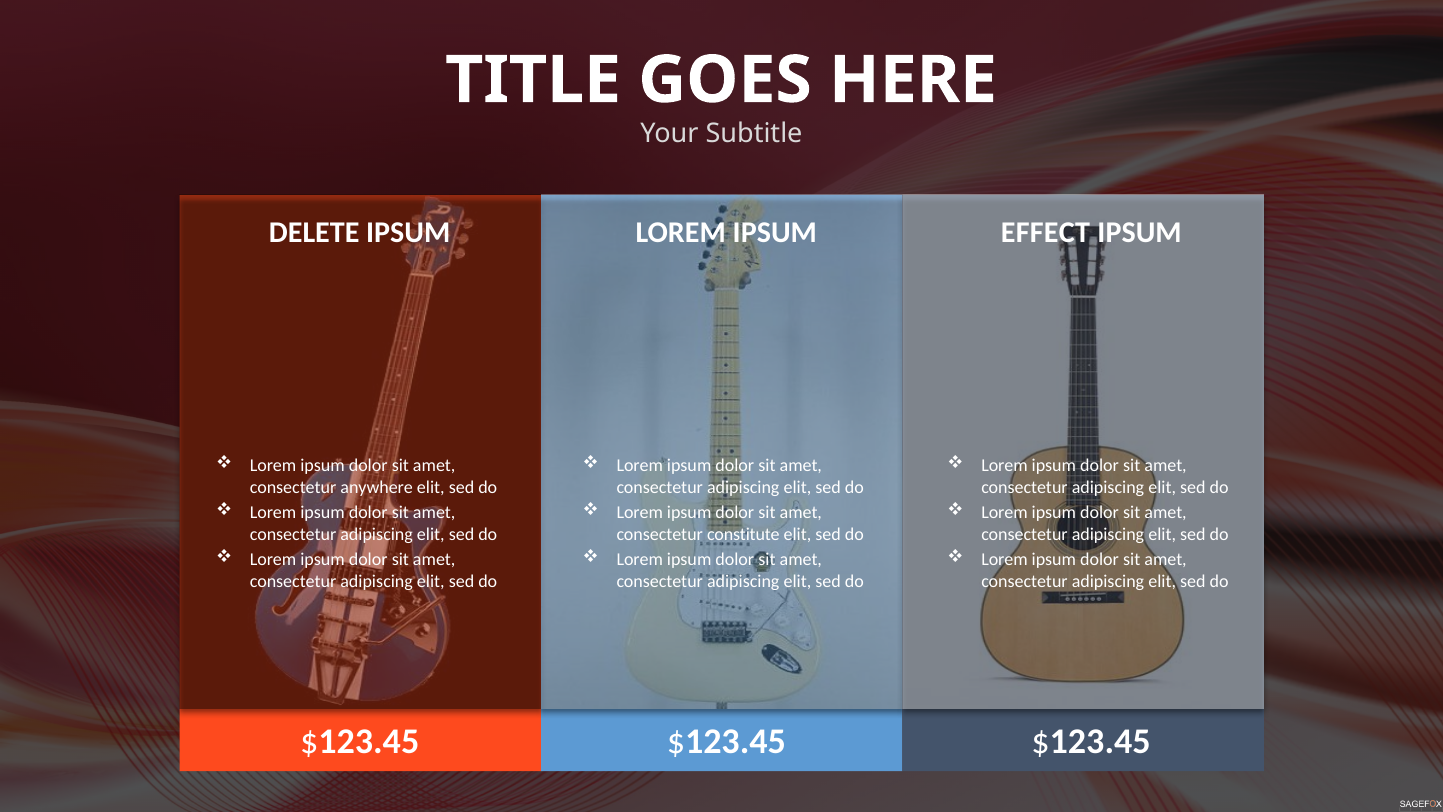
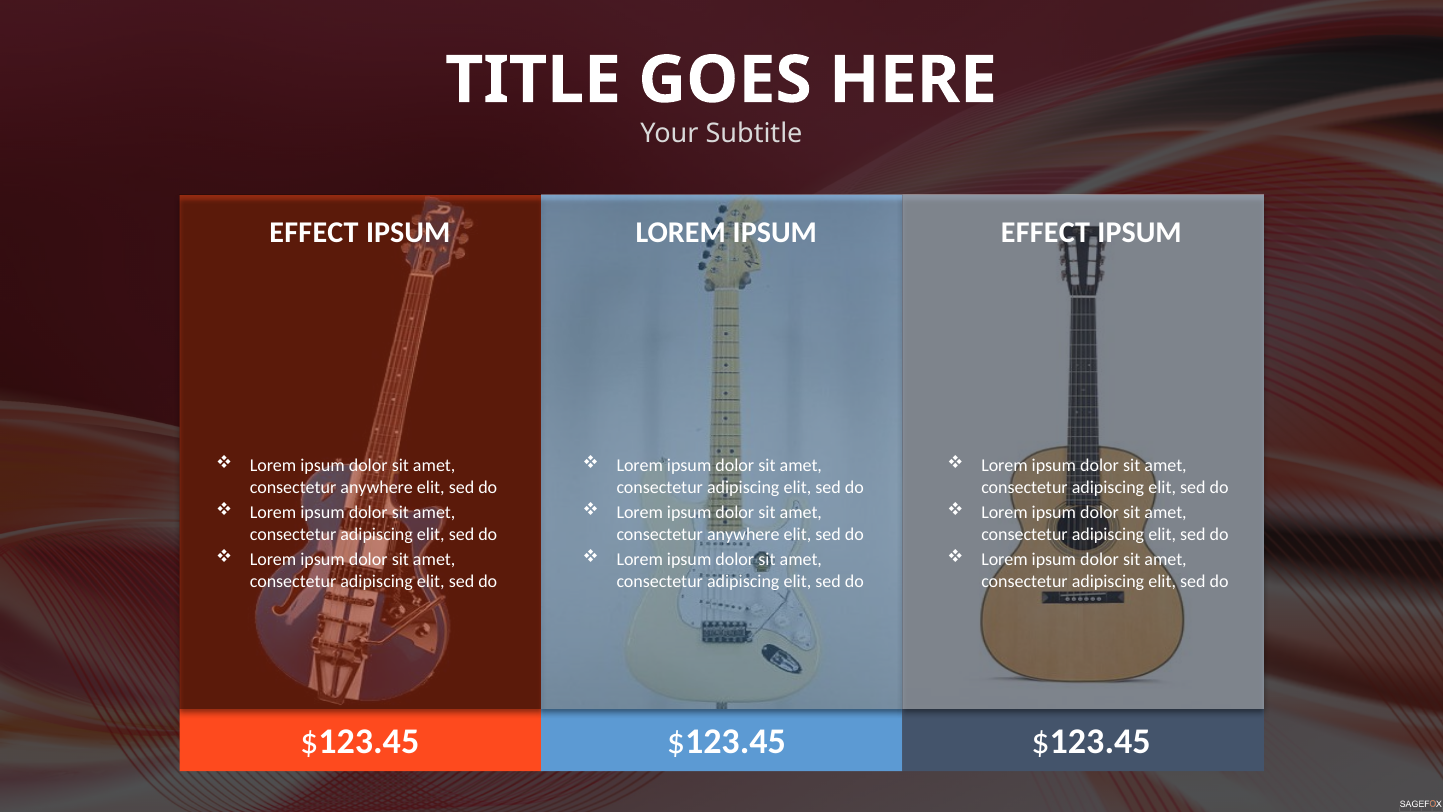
DELETE: DELETE -> EFFECT (314, 232)
constitute: constitute -> anywhere (743, 534)
